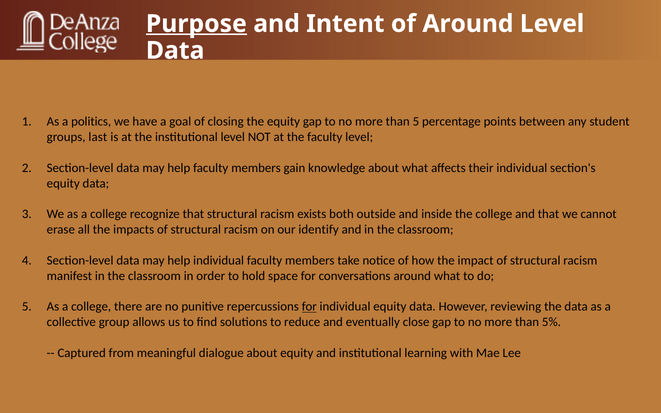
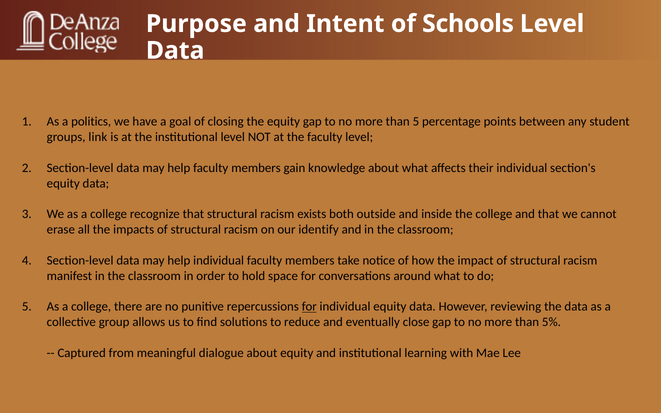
Purpose underline: present -> none (196, 24)
of Around: Around -> Schools (468, 24)
last: last -> link (98, 137)
